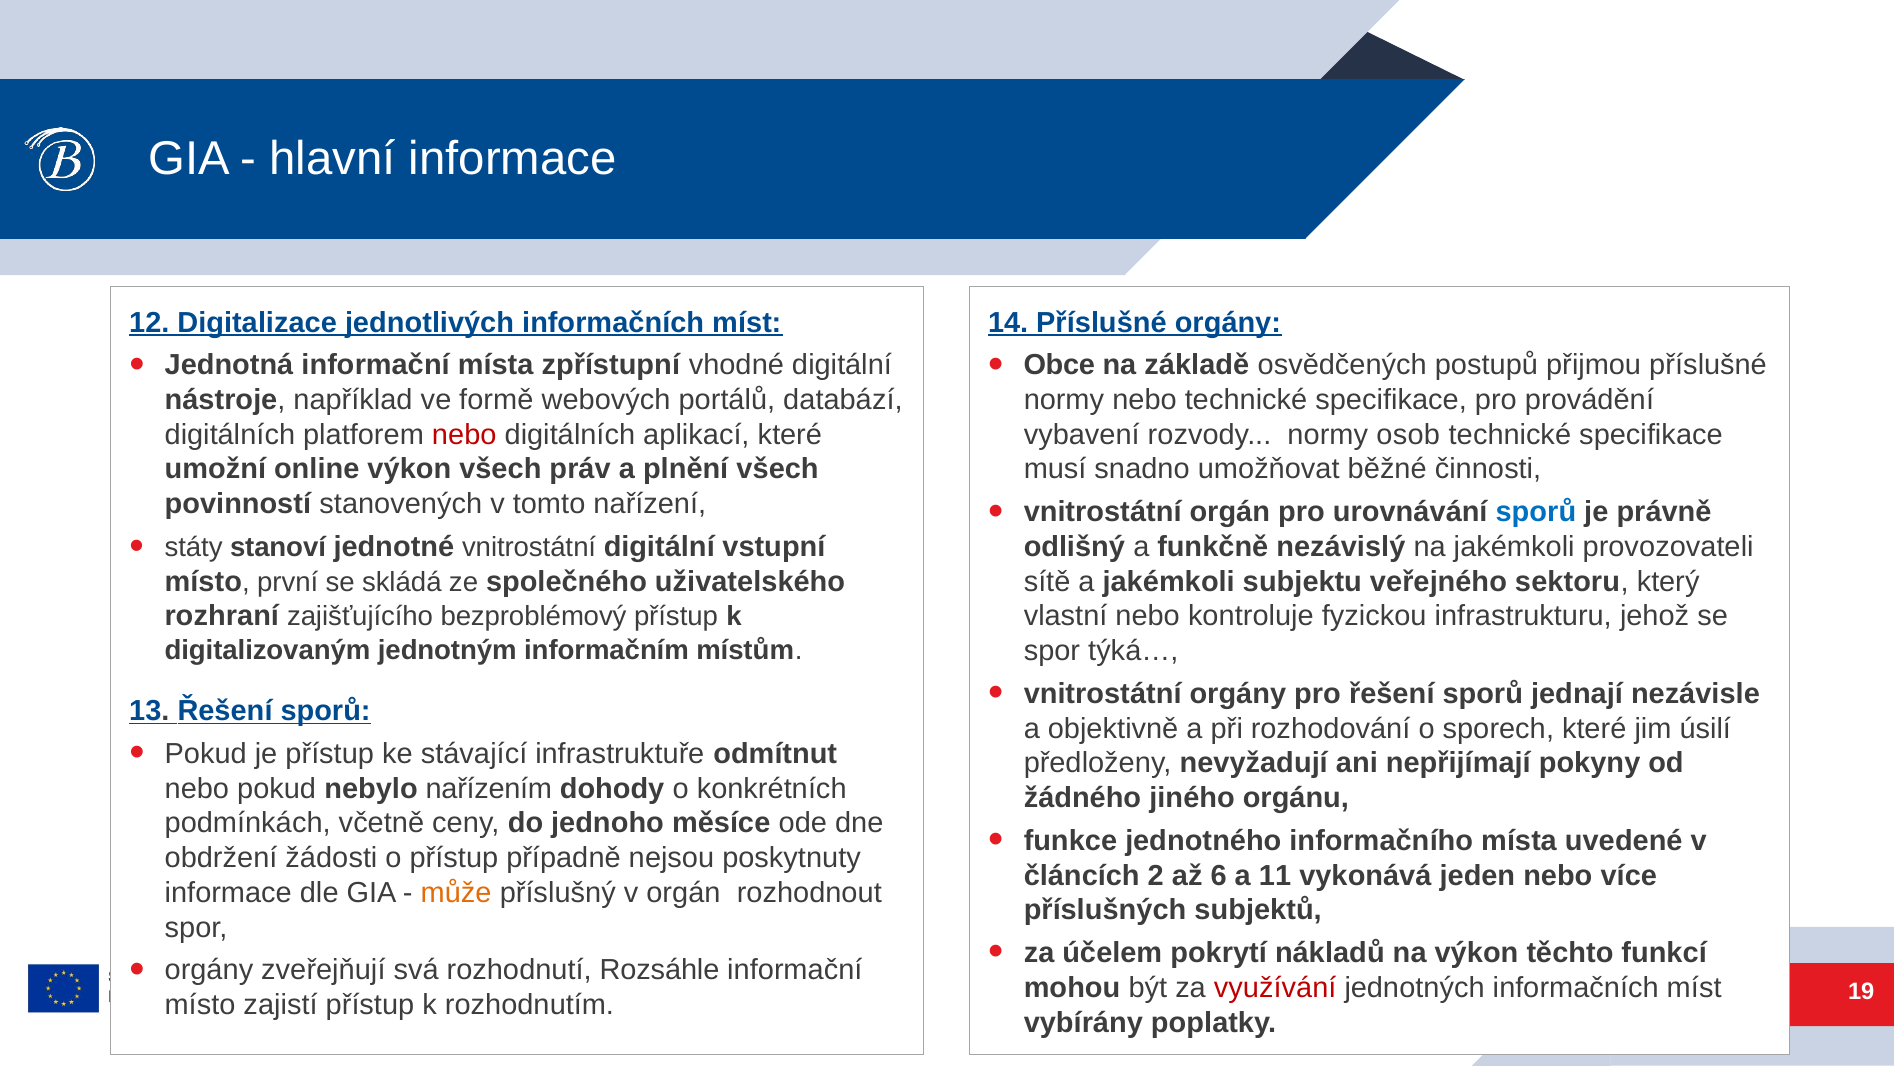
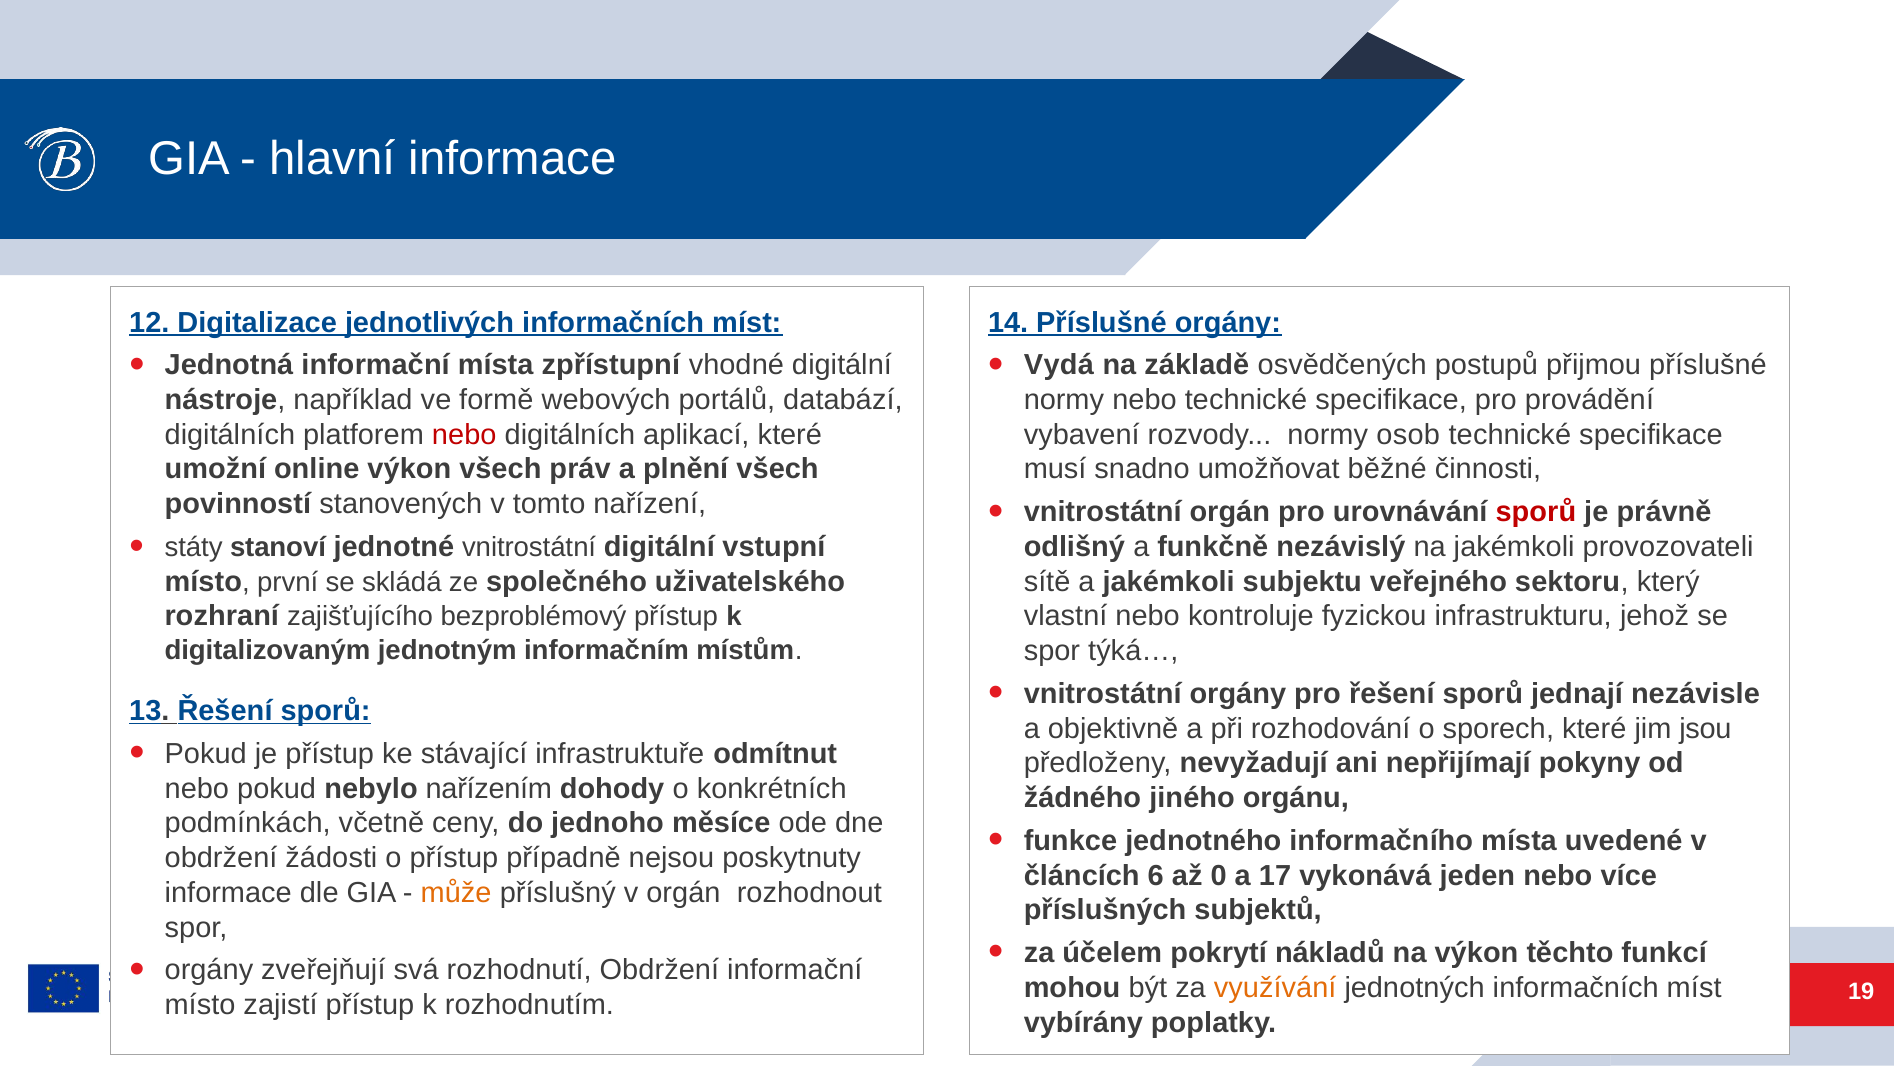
Obce: Obce -> Vydá (1059, 365)
sporů colour: blue -> red (1536, 512)
úsilí: úsilí -> jsou (1705, 728)
2: 2 -> 6 (1156, 875)
6: 6 -> 0 (1219, 875)
11: 11 -> 17 (1275, 875)
rozhodnutí Rozsáhle: Rozsáhle -> Obdržení (659, 970)
využívání colour: red -> orange (1275, 987)
